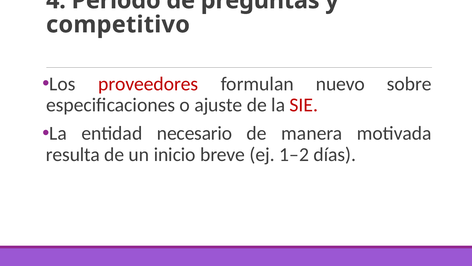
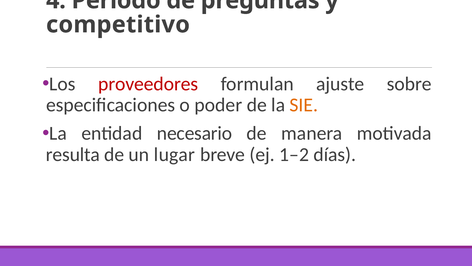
nuevo: nuevo -> ajuste (340, 84)
ajuste: ajuste -> poder (218, 105)
SIE colour: red -> orange (304, 105)
inicio: inicio -> lugar (175, 154)
